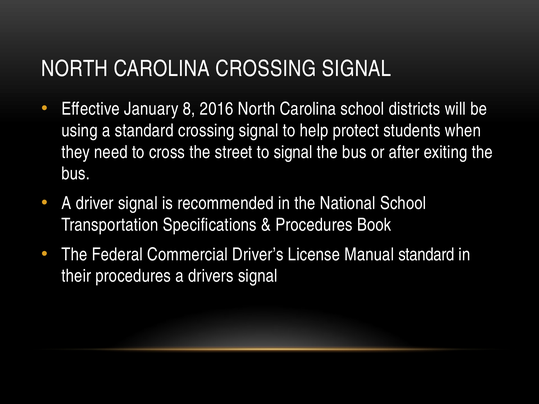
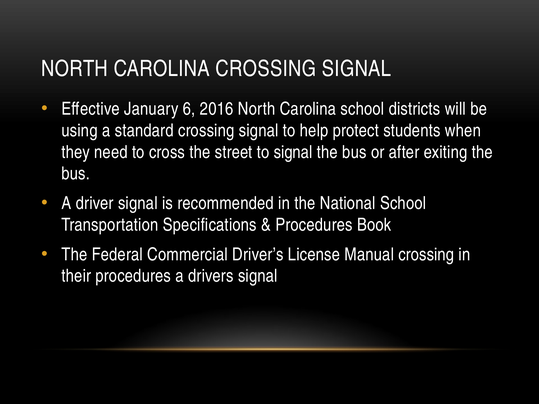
8: 8 -> 6 (189, 109)
Manual standard: standard -> crossing (426, 255)
